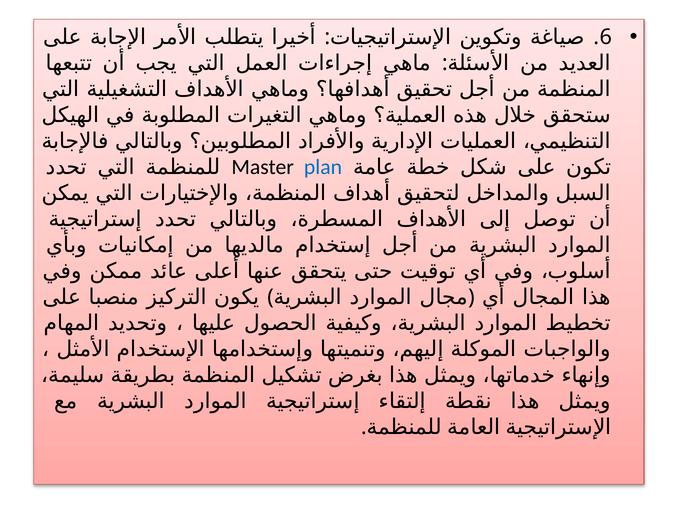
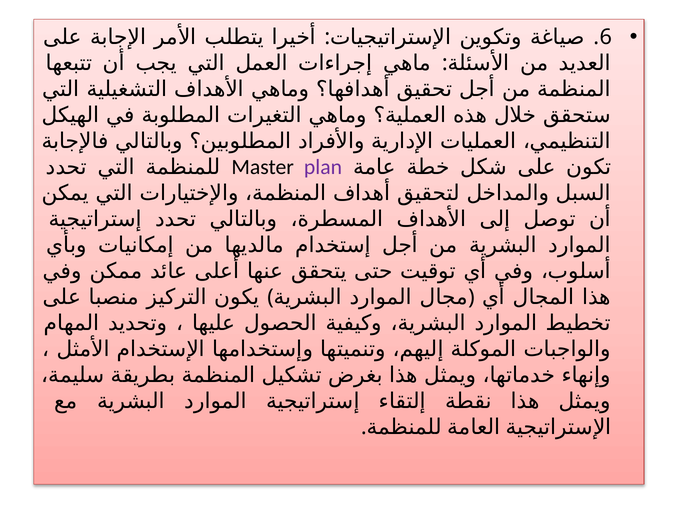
plan colour: blue -> purple (323, 167)
